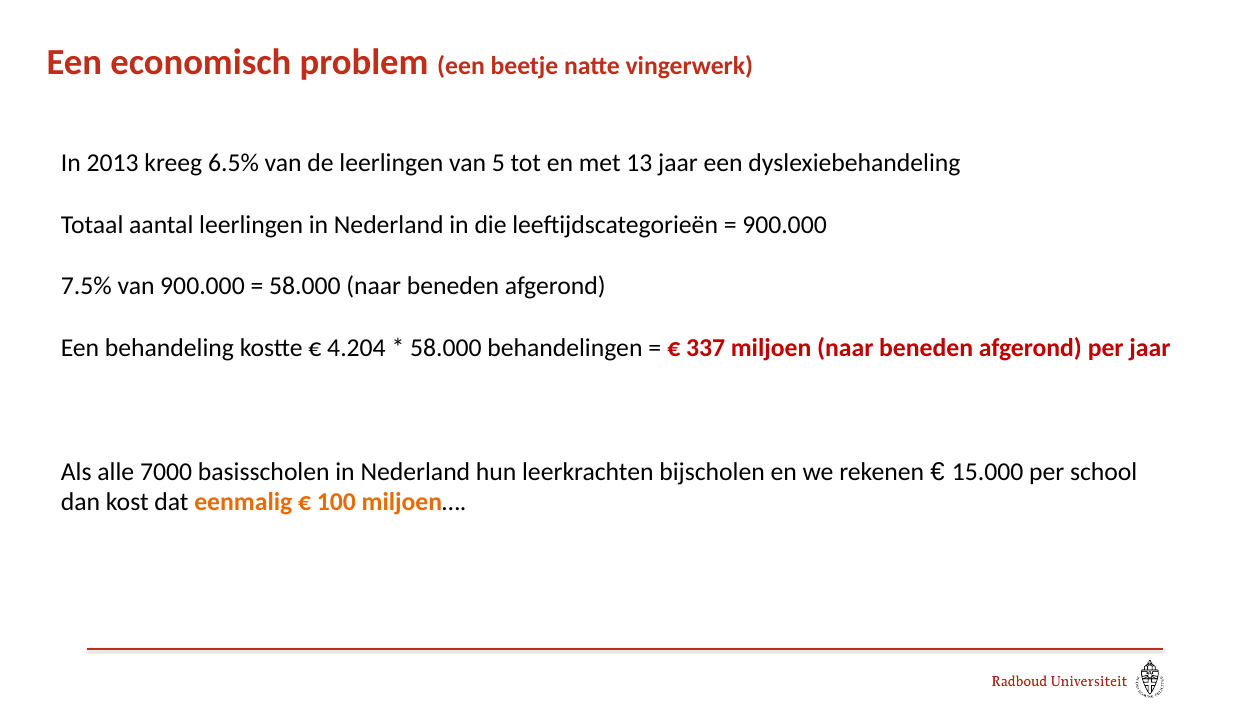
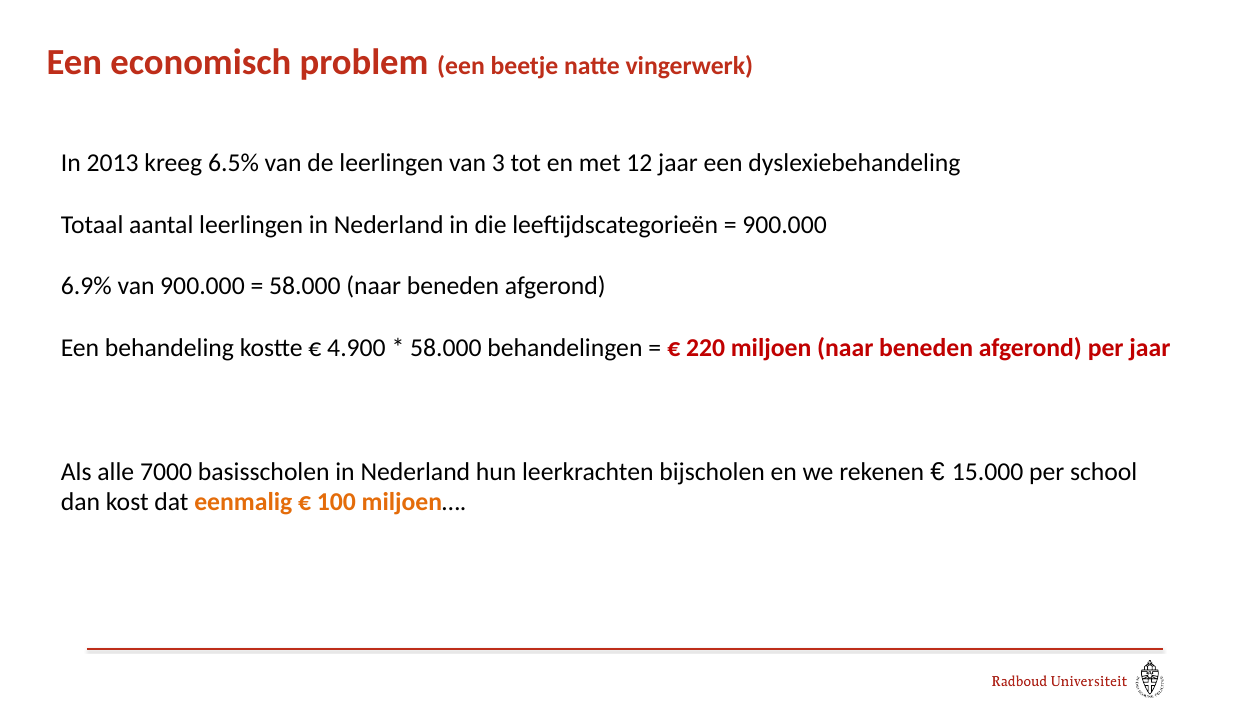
5: 5 -> 3 (498, 163)
13: 13 -> 12 (639, 163)
7.5%: 7.5% -> 6.9% (86, 287)
4.204: 4.204 -> 4.900 (356, 348)
337: 337 -> 220 (706, 348)
